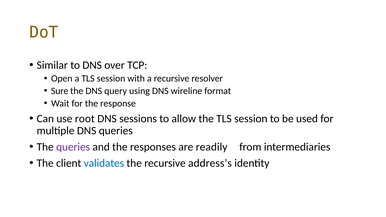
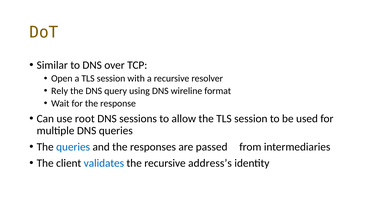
Sure: Sure -> Rely (60, 91)
queries colour: purple -> blue (73, 147)
readily: readily -> passed (212, 147)
